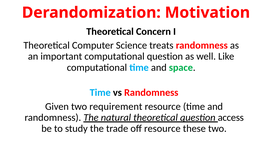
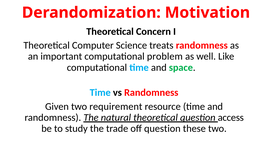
computational question: question -> problem (165, 56)
off resource: resource -> question (162, 128)
